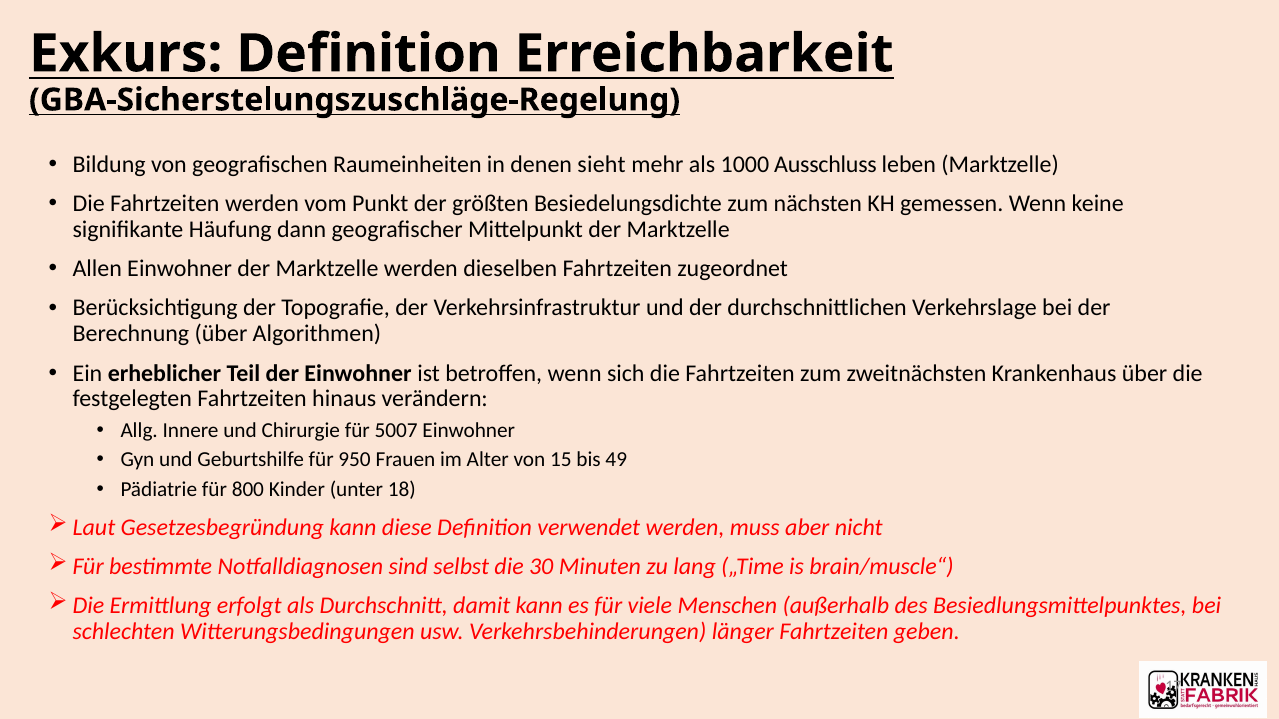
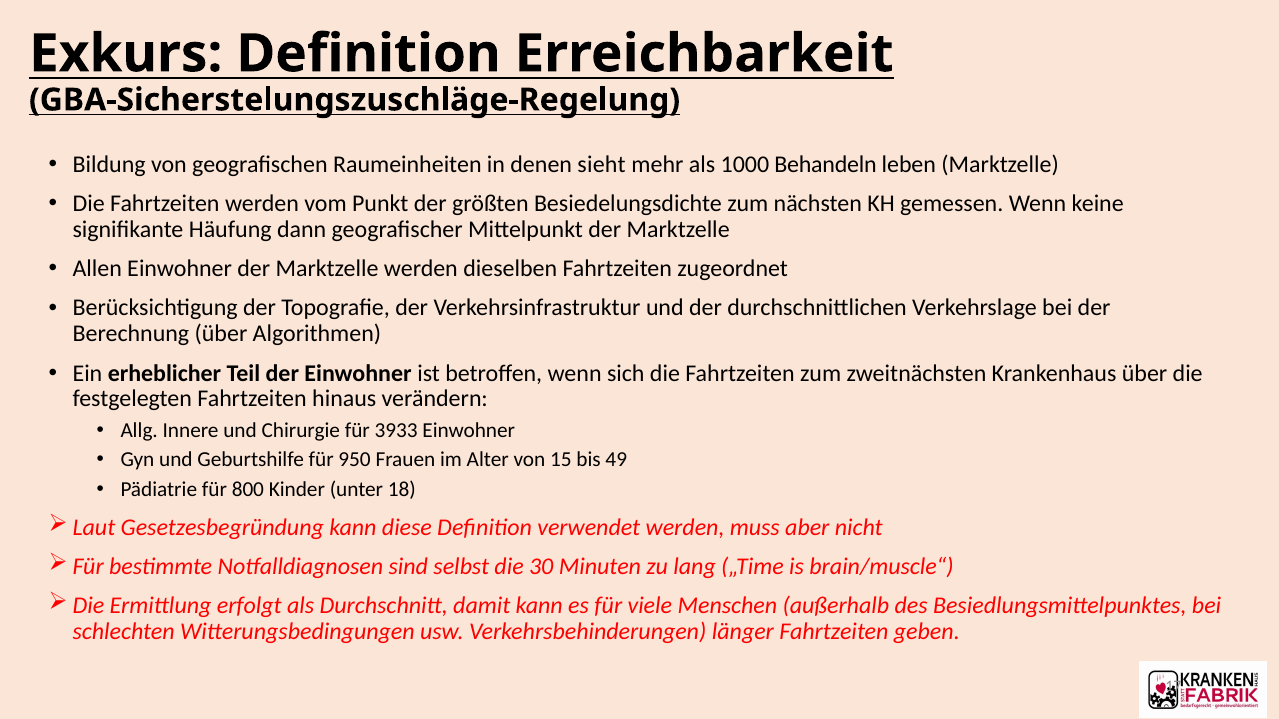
Ausschluss: Ausschluss -> Behandeln (825, 165)
5007: 5007 -> 3933 (396, 430)
